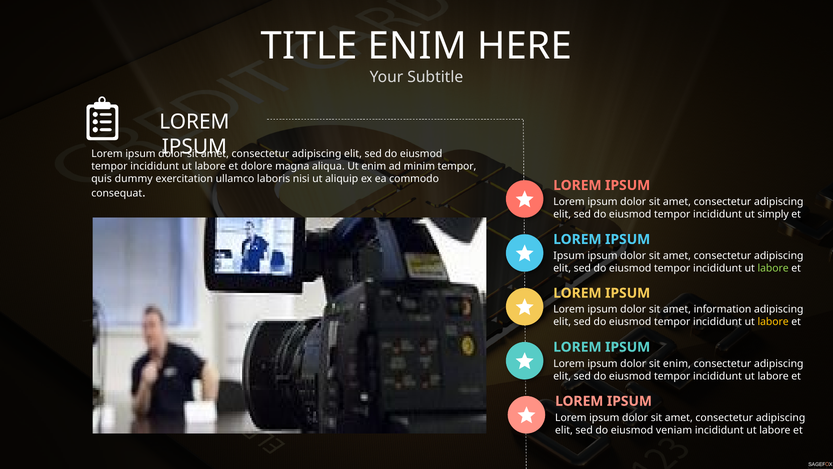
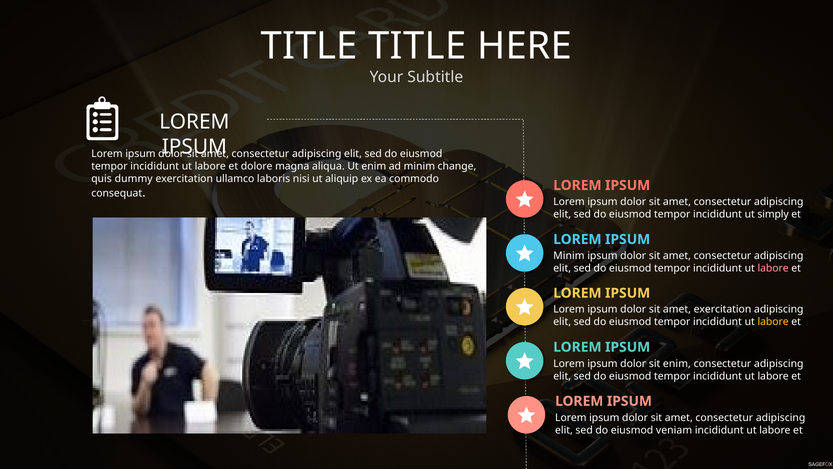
TITLE ENIM: ENIM -> TITLE (417, 46)
minim tempor: tempor -> change (457, 166)
Ipsum: Ipsum -> Minim (569, 256)
labore colour: light green -> pink (773, 268)
amet information: information -> exercitation (722, 309)
